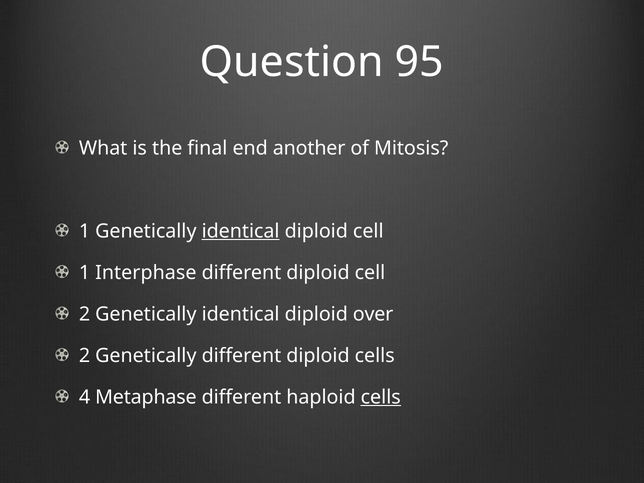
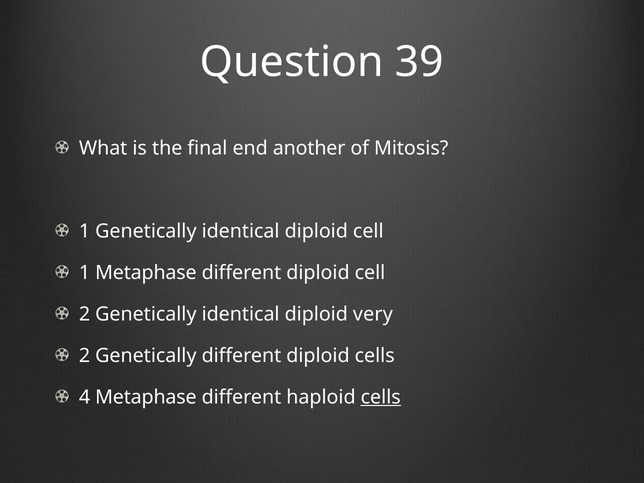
95: 95 -> 39 (419, 62)
identical underline: present -> none (241, 231)
1 Interphase: Interphase -> Metaphase (146, 273)
over: over -> very (373, 314)
